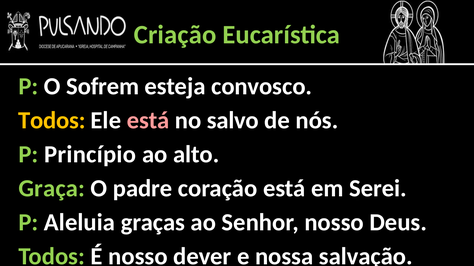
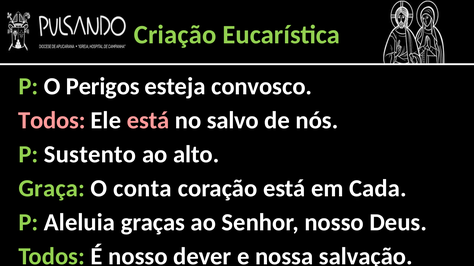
Sofrem: Sofrem -> Perigos (103, 87)
Todos colour: yellow -> pink (52, 121)
Princípio: Princípio -> Sustento (90, 155)
padre: padre -> conta (142, 189)
Serei: Serei -> Cada (378, 189)
